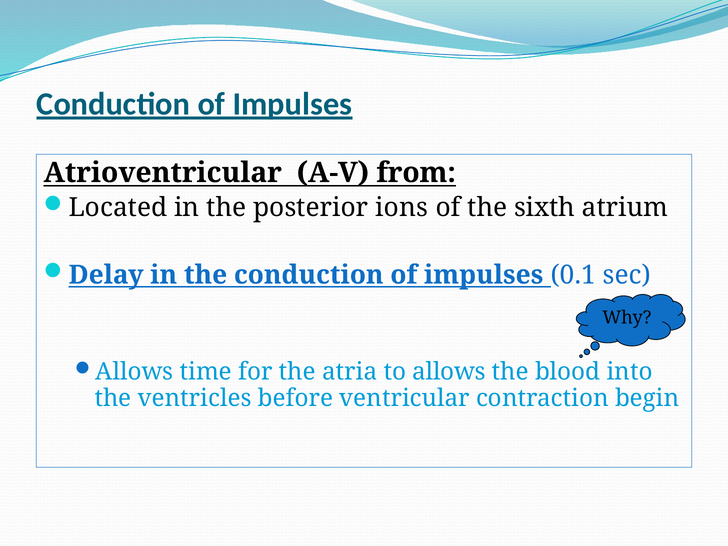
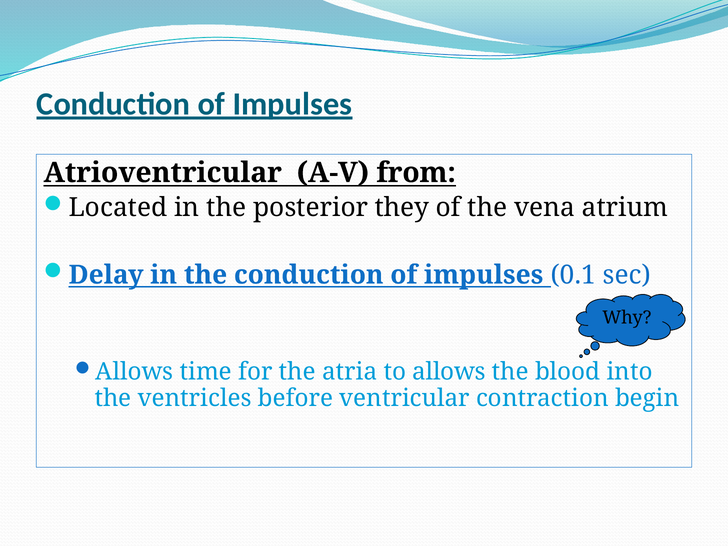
ions: ions -> they (402, 208)
sixth: sixth -> vena (545, 208)
